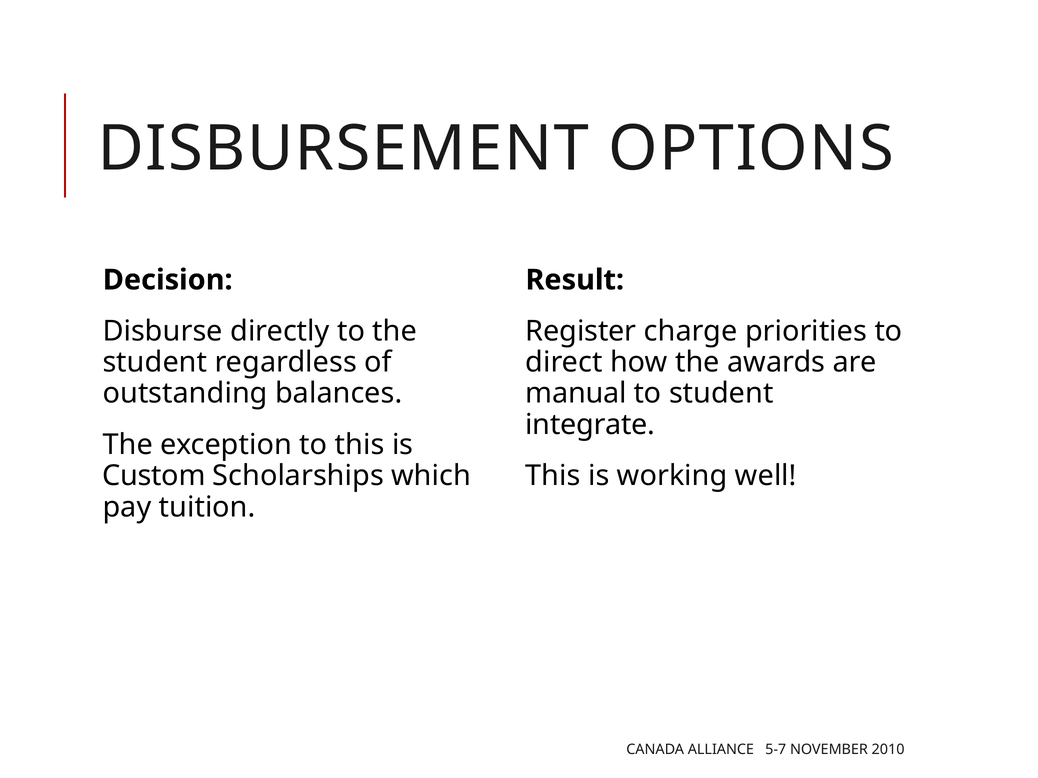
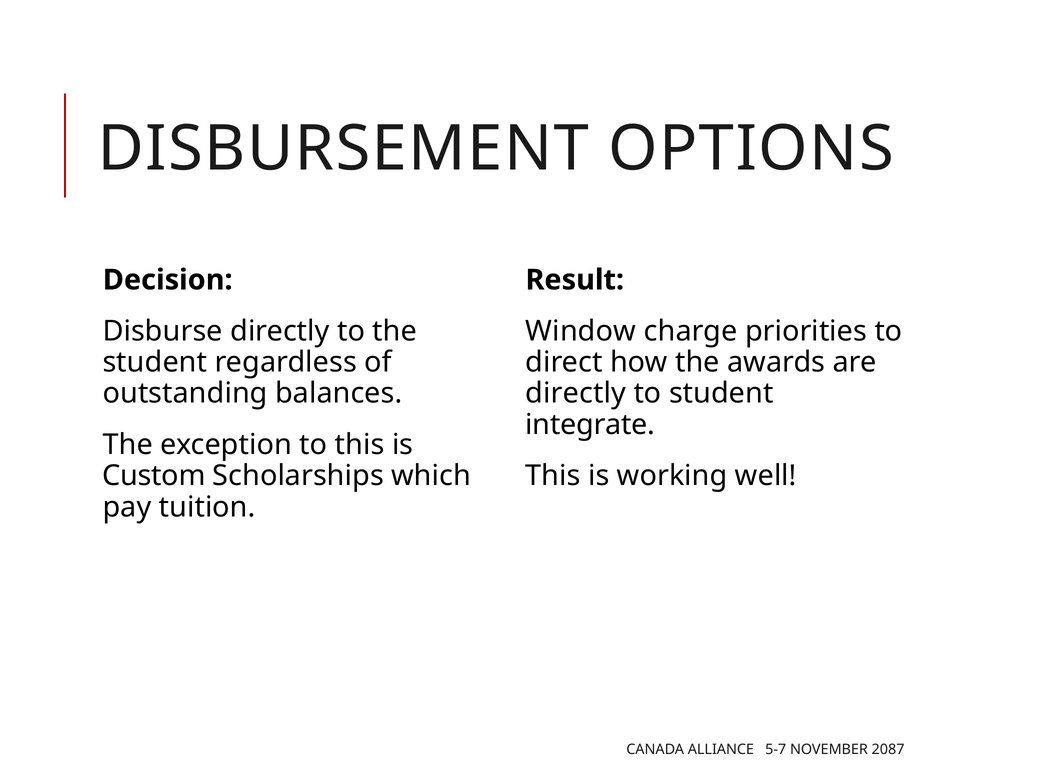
Register: Register -> Window (581, 331)
manual: manual -> directly (576, 394)
2010: 2010 -> 2087 (888, 750)
